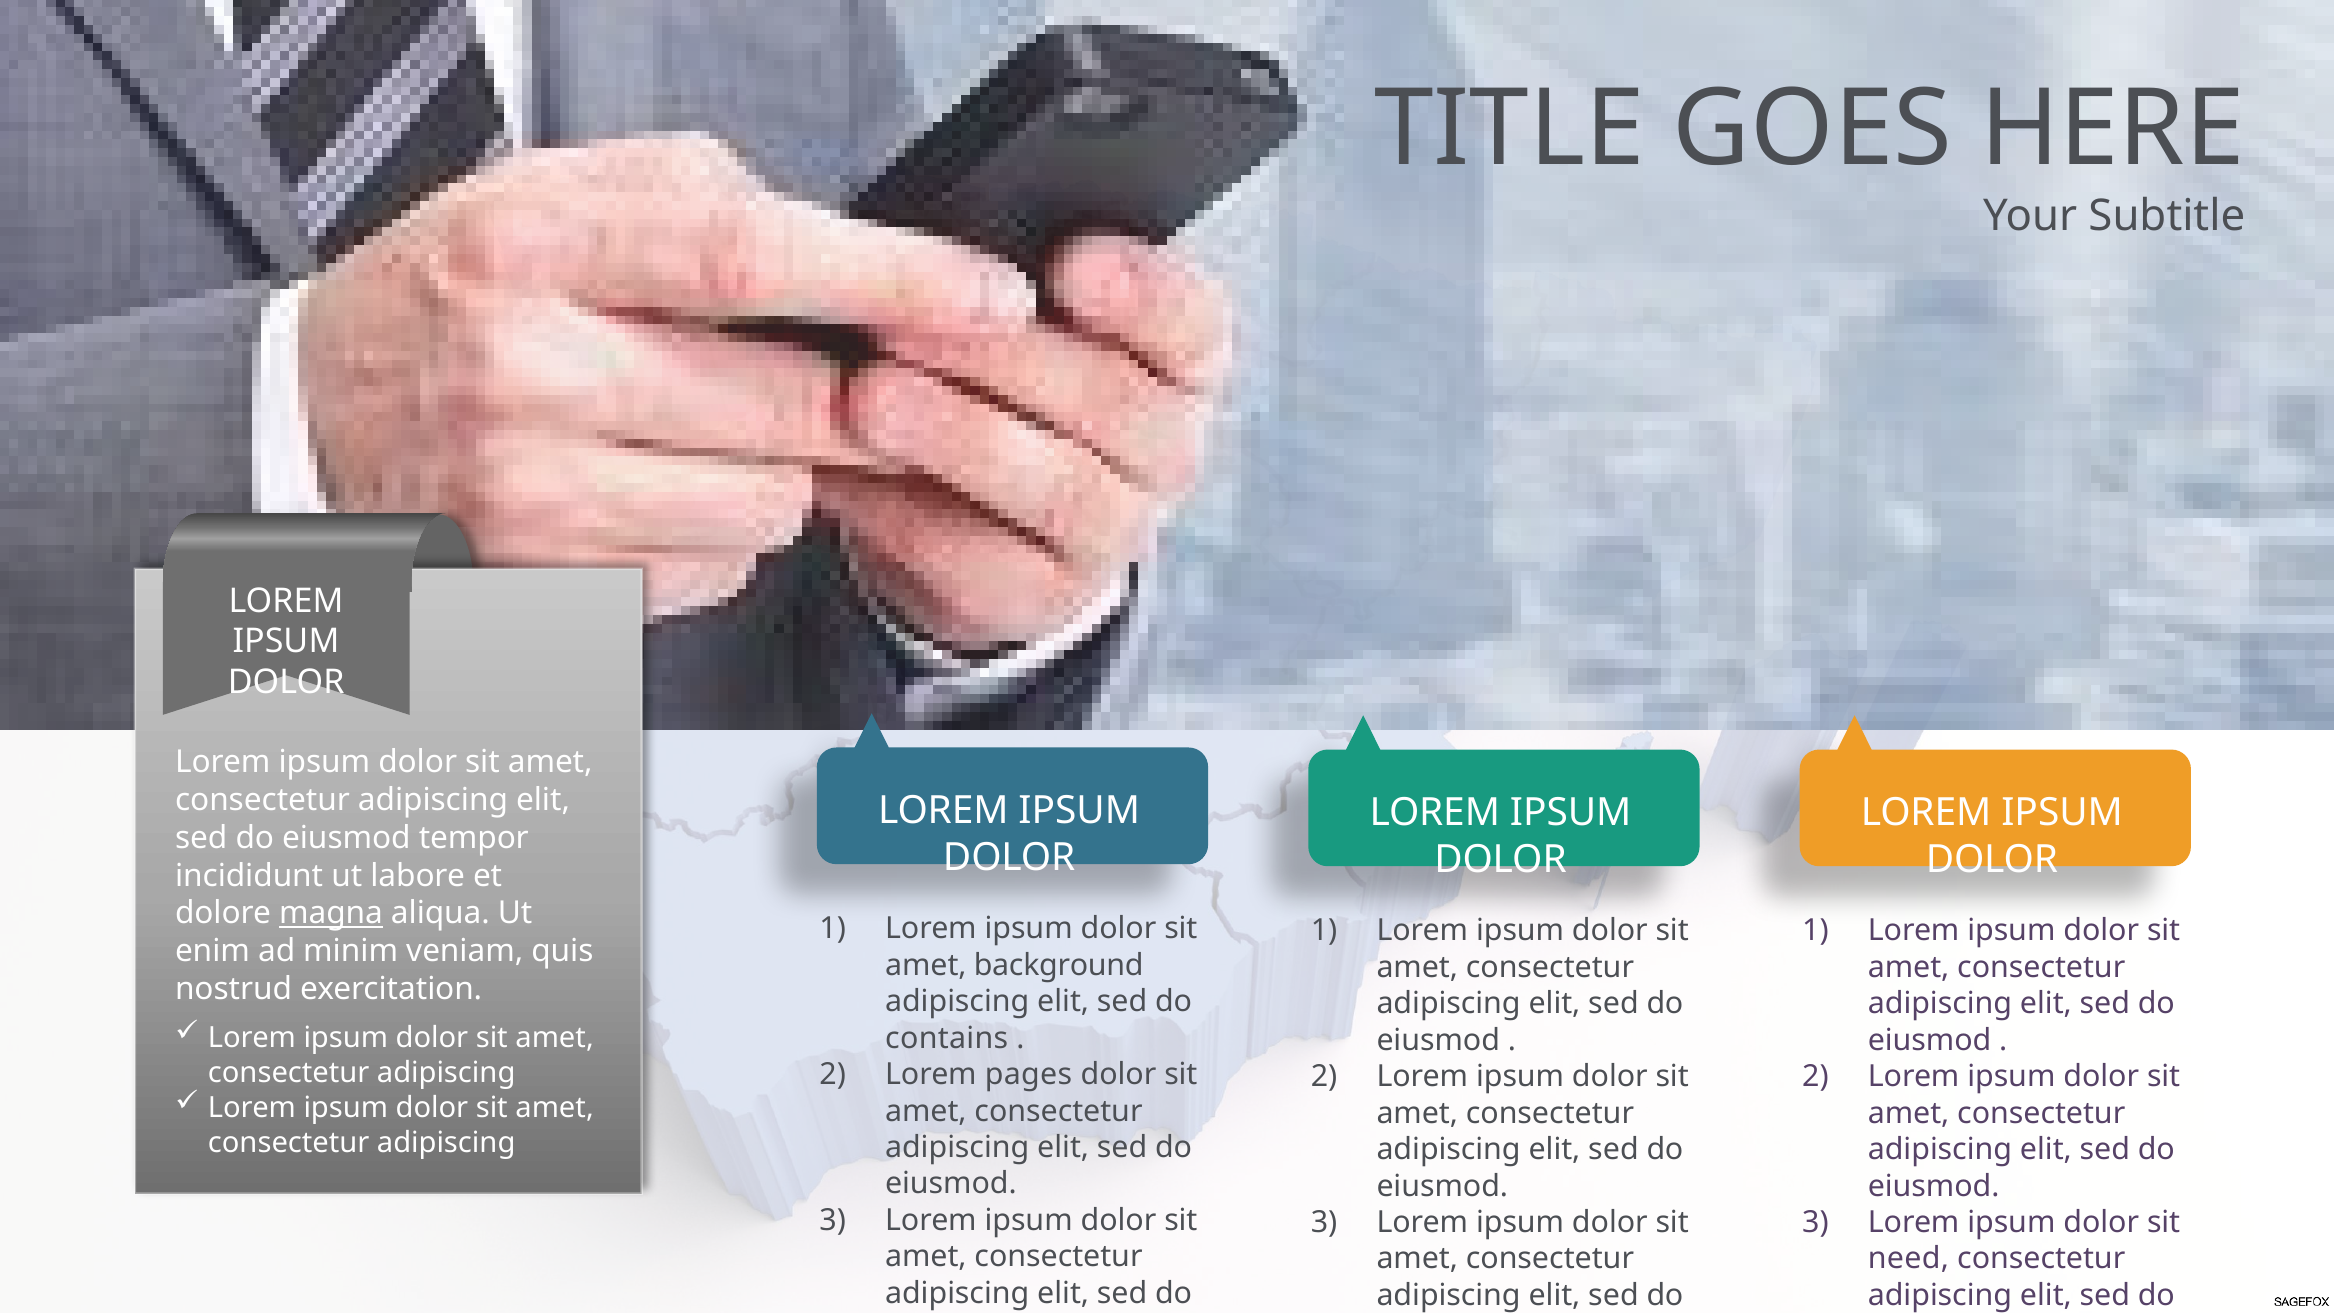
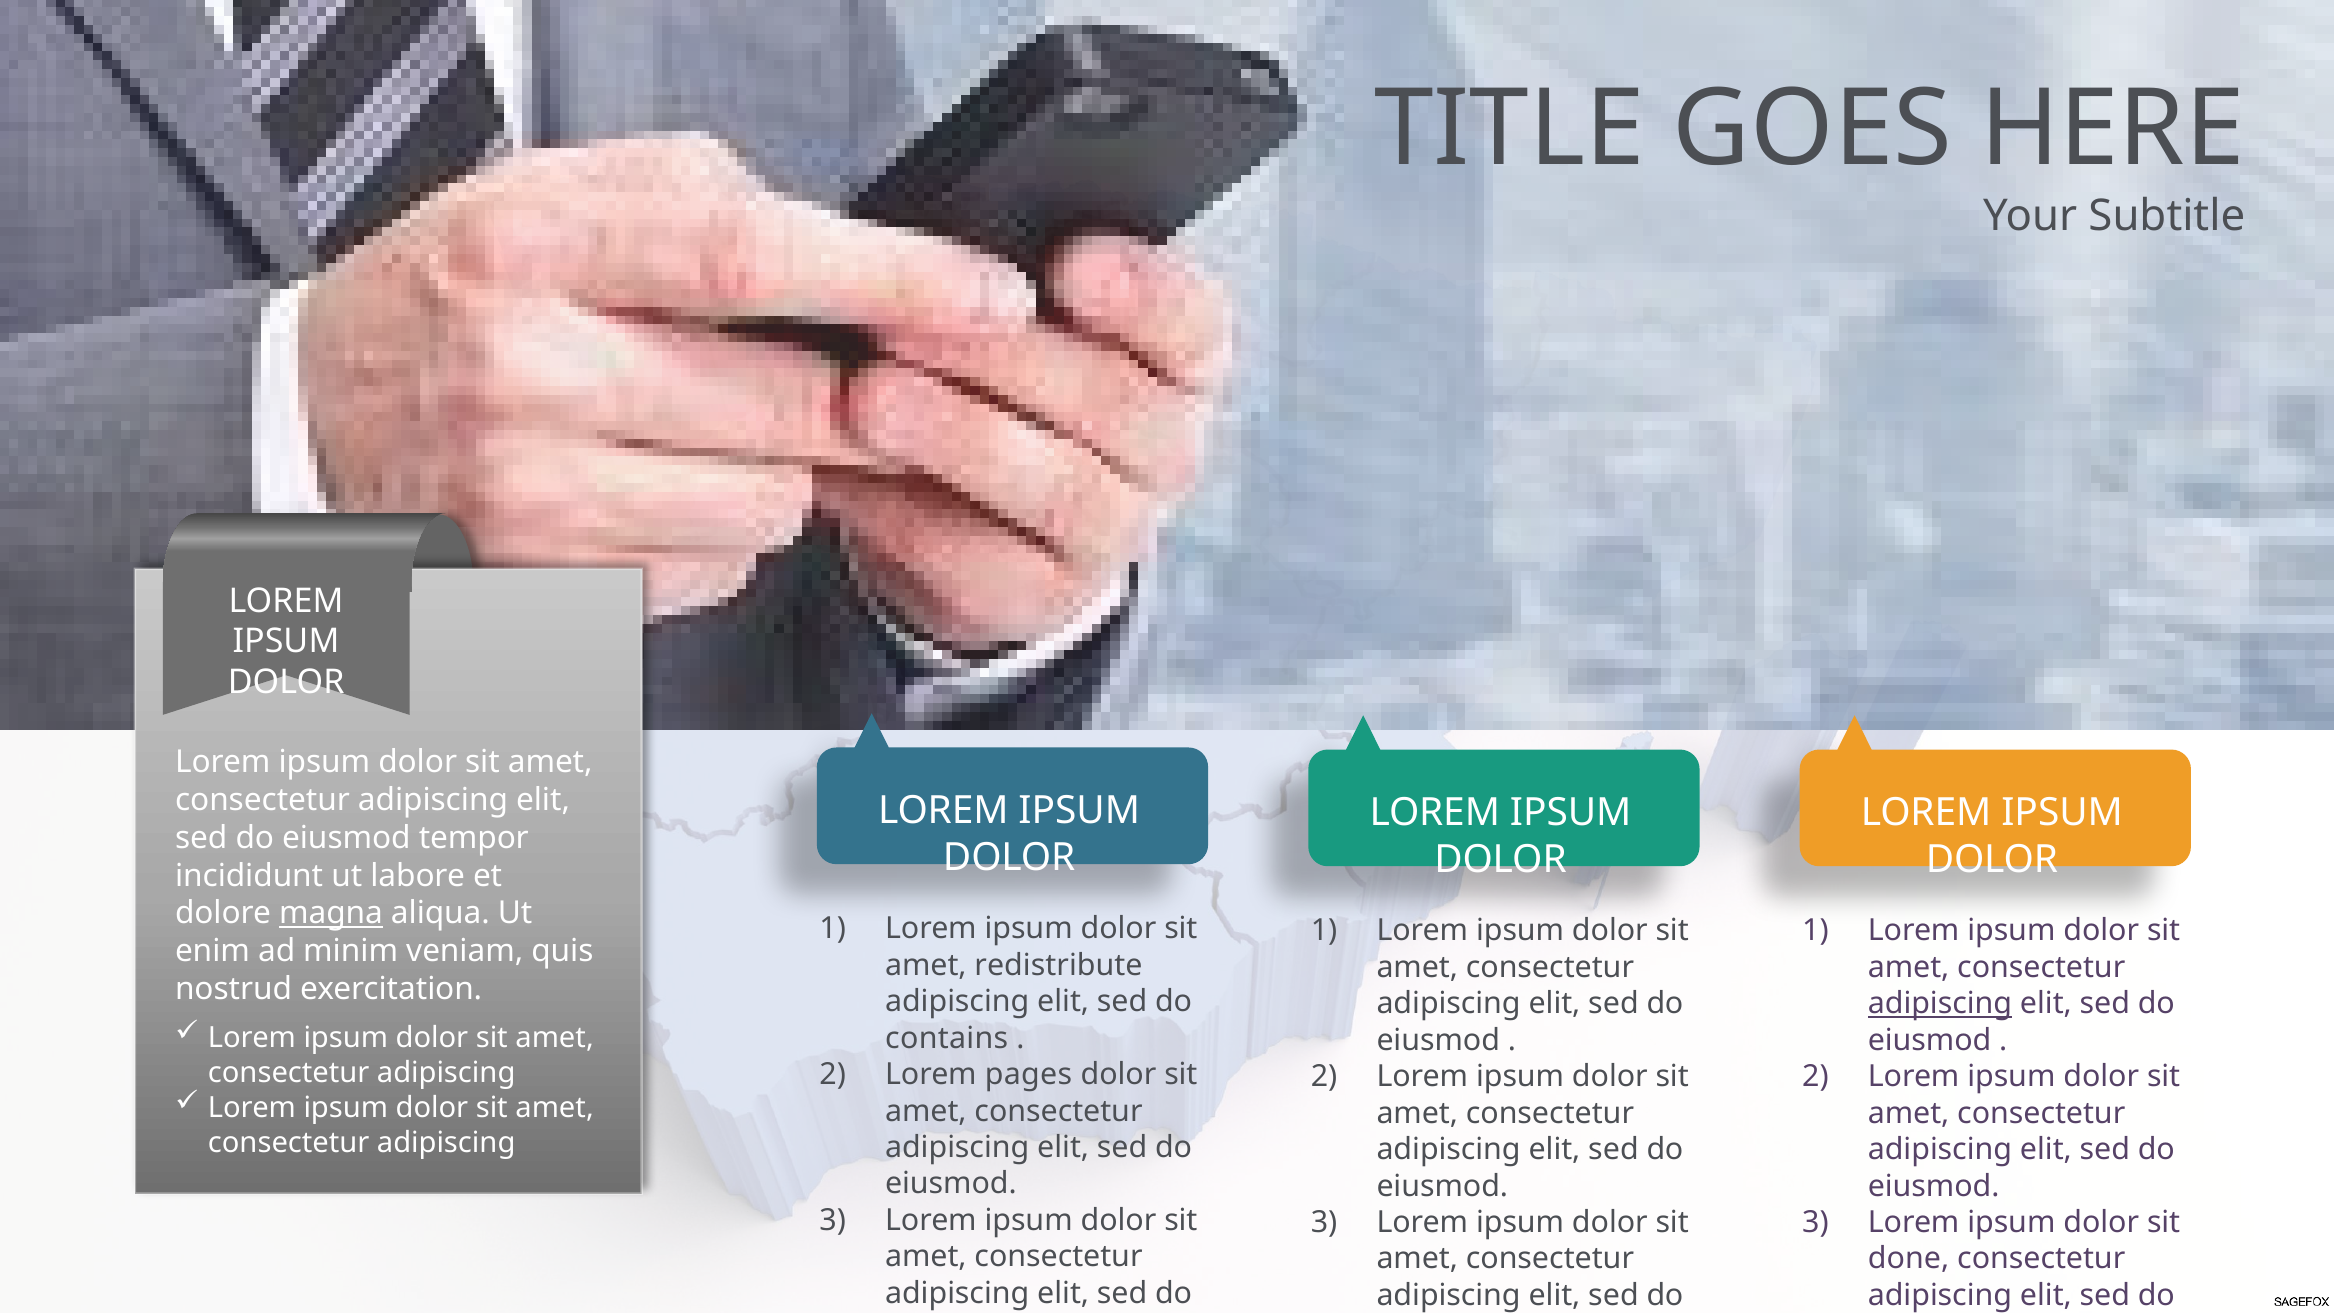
background: background -> redistribute (1059, 965)
adipiscing underline: none -> present (1940, 1004)
need: need -> done (1909, 1259)
